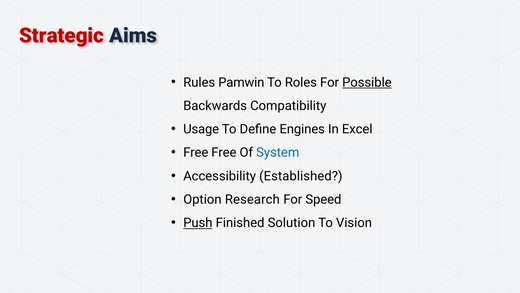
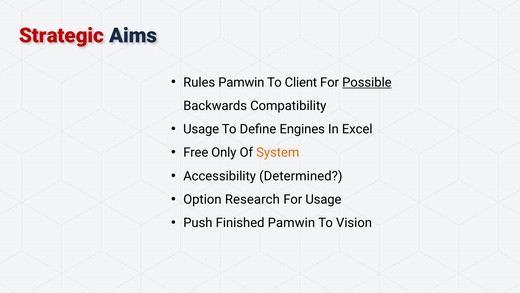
Roles: Roles -> Client (301, 82)
Free Free: Free -> Only (224, 152)
System colour: blue -> orange (278, 152)
Established: Established -> Determined (301, 176)
For Speed: Speed -> Usage (323, 199)
Push underline: present -> none (198, 223)
Finished Solution: Solution -> Pamwin (291, 223)
